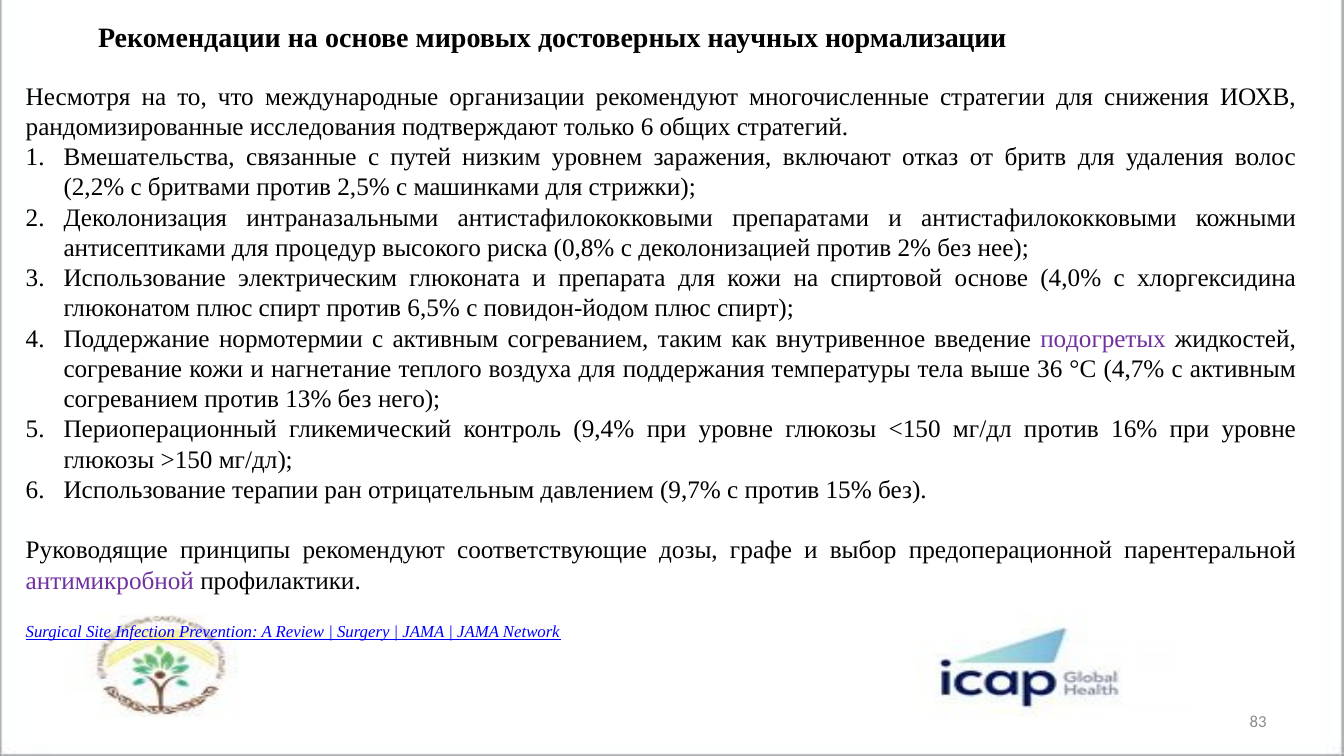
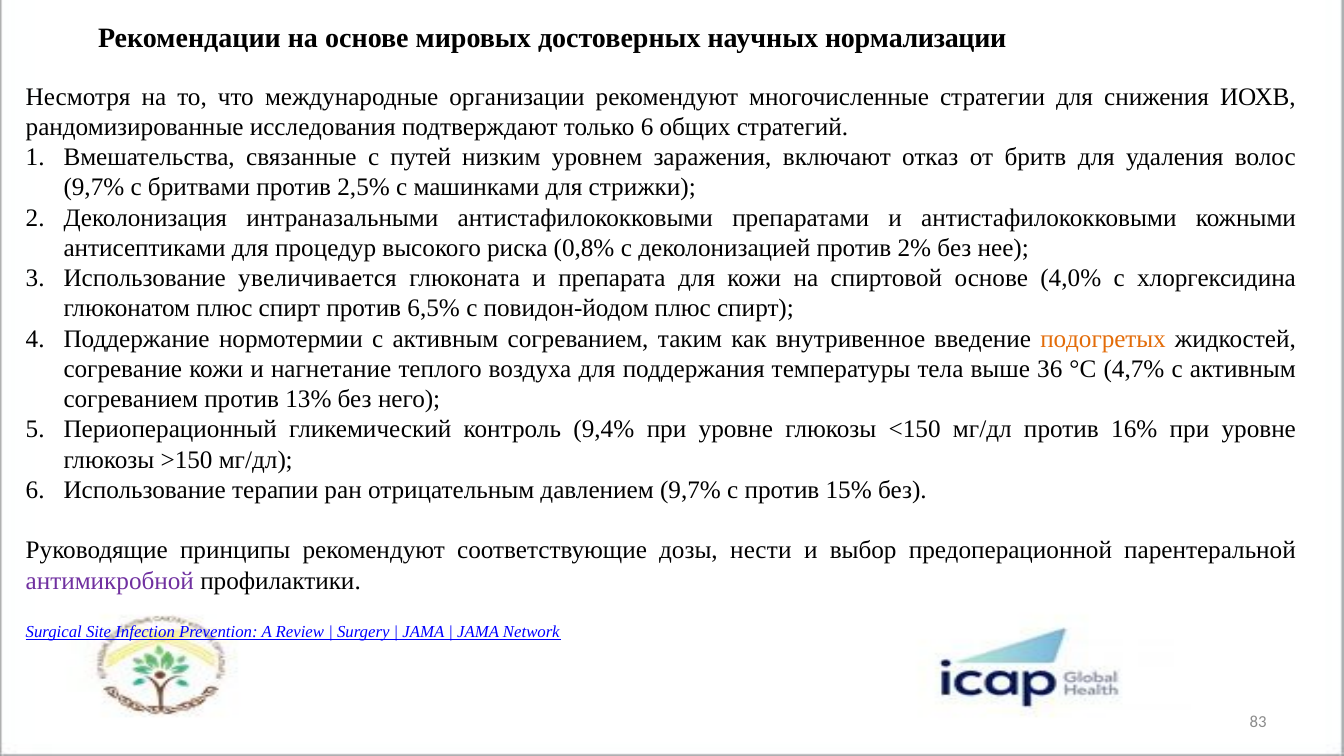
2,2%: 2,2% -> 9,7% (94, 188)
электрическим: электрическим -> увеличивается (317, 278)
подогретых colour: purple -> orange (1103, 339)
графе: графе -> нести (761, 550)
